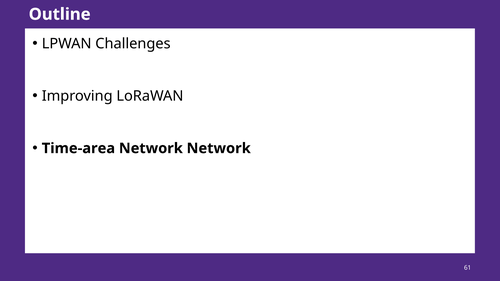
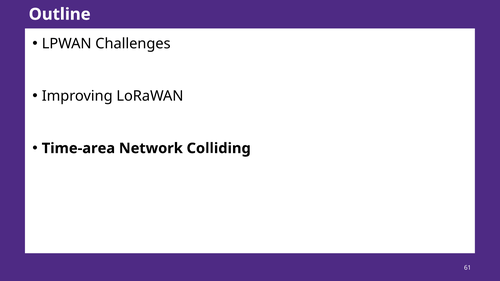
Network Network: Network -> Colliding (219, 148)
